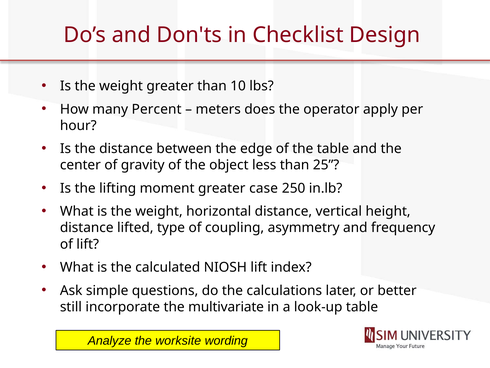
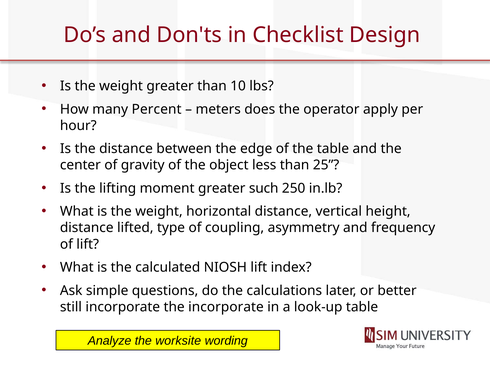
case: case -> such (264, 188)
the multivariate: multivariate -> incorporate (226, 307)
